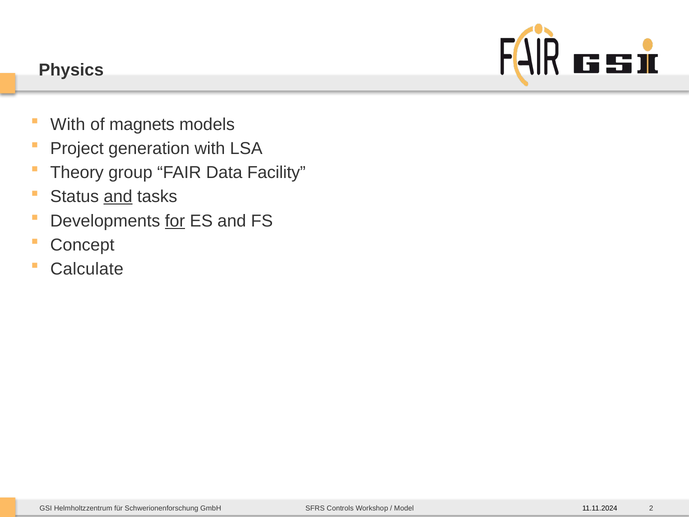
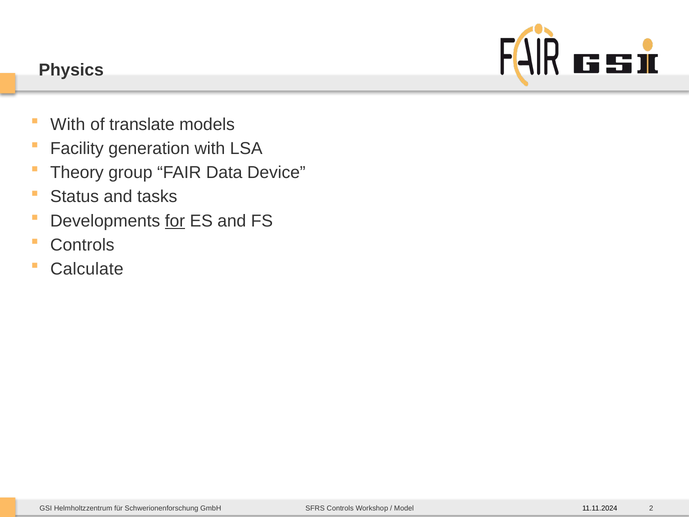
magnets: magnets -> translate (142, 124)
Project: Project -> Facility (77, 148)
Facility: Facility -> Device (276, 173)
and underline: present -> none (118, 197)
Concept: Concept -> Controls (82, 245)
